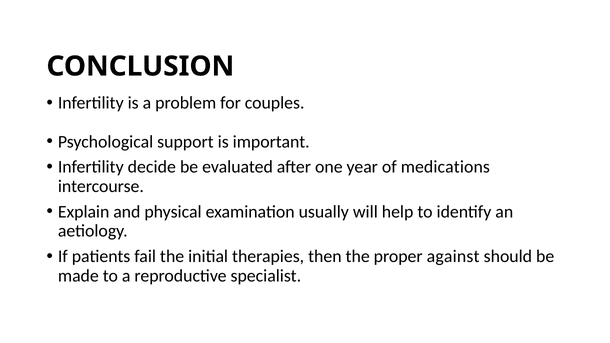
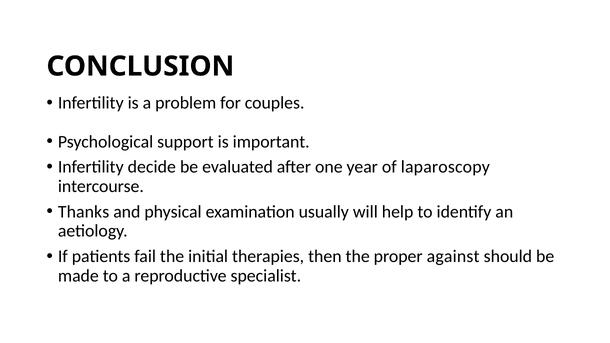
medications: medications -> laparoscopy (445, 167)
Explain: Explain -> Thanks (84, 212)
